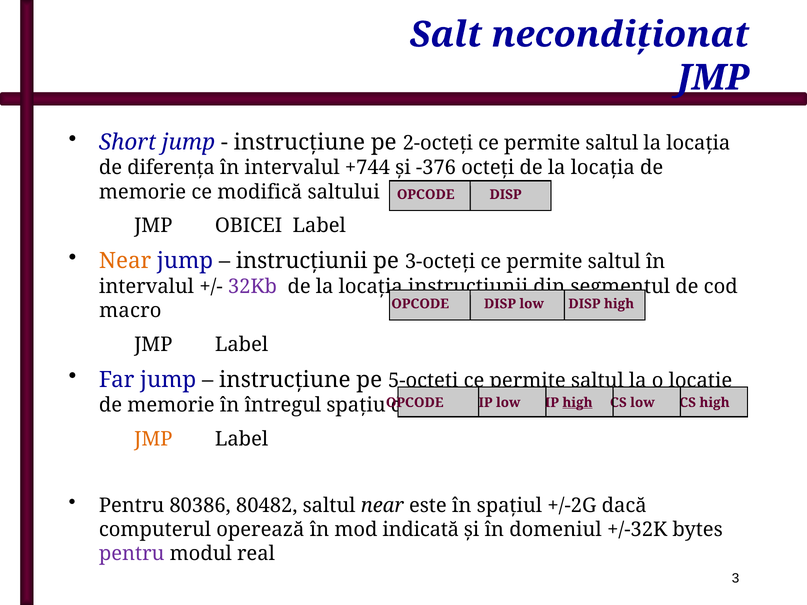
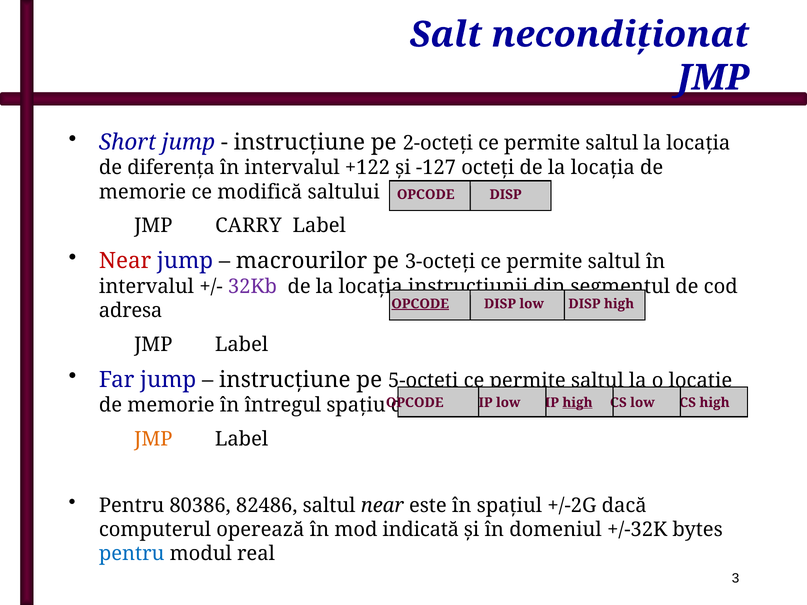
+744: +744 -> +122 (367, 168)
-376: -376 -> -127 (436, 168)
OBICEI: OBICEI -> CARRY (248, 226)
Near colour: orange -> red (125, 261)
instrucţiunii: instrucţiunii -> macrourilor (302, 261)
OPCODE underline: none -> present (420, 304)
macro: macro -> adresa (131, 311)
80482: 80482 -> 82486 (267, 506)
pentru colour: purple -> blue (132, 554)
